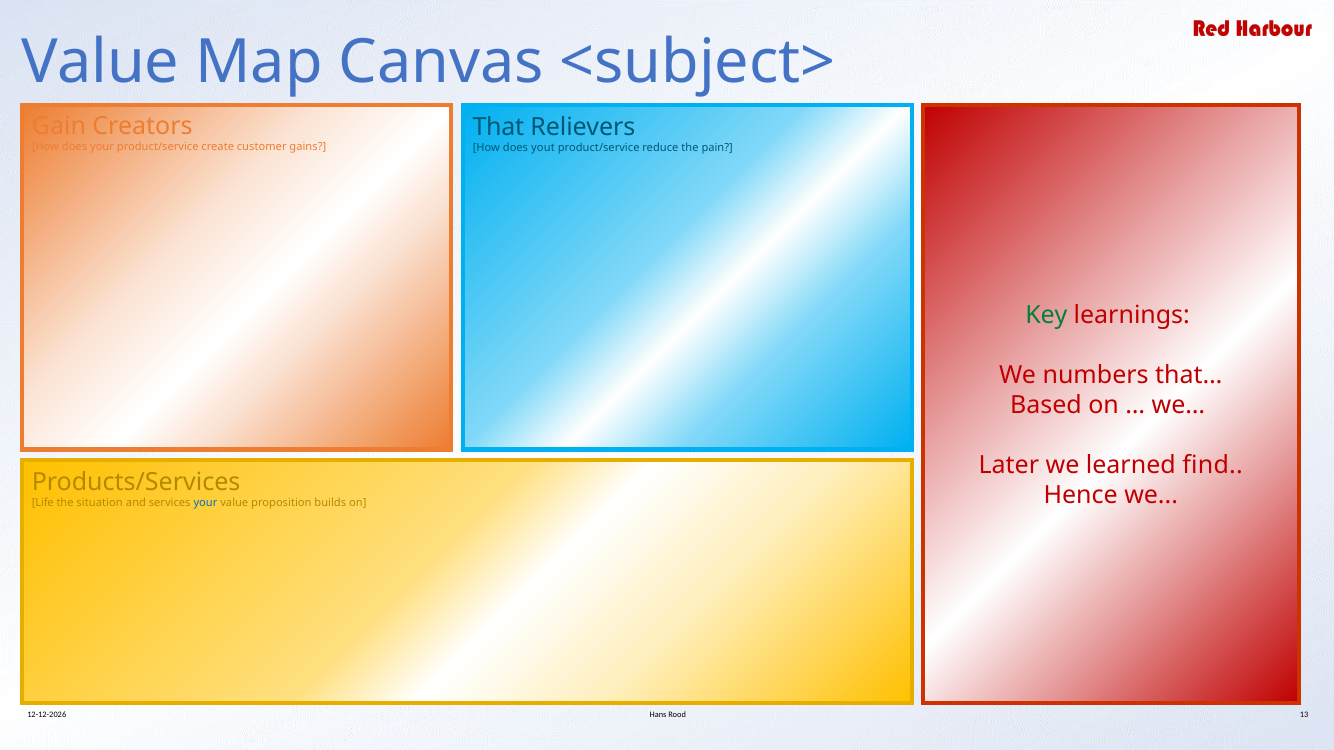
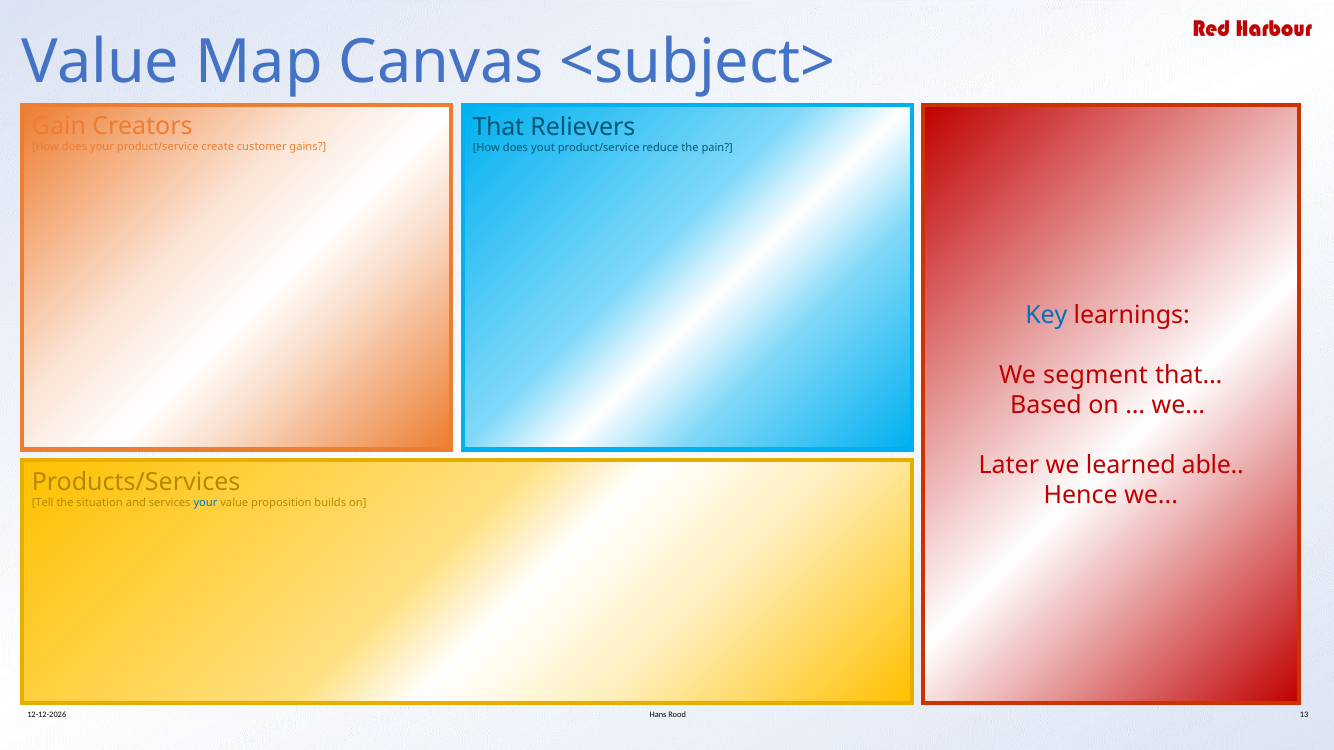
Key colour: green -> blue (1046, 316)
numbers: numbers -> segment (1096, 376)
find: find -> able (1213, 466)
Life: Life -> Tell (43, 503)
